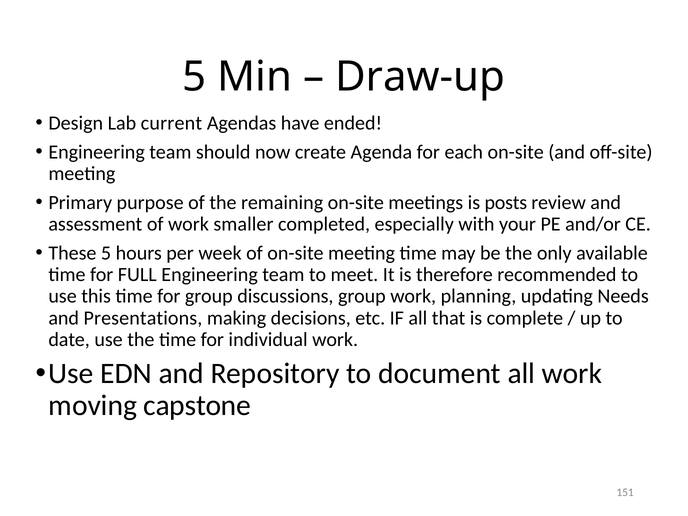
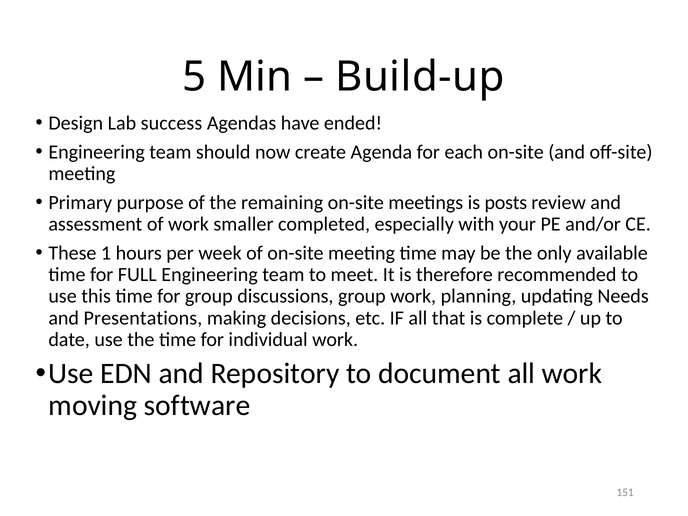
Draw-up: Draw-up -> Build-up (420, 77)
current: current -> success (171, 123)
These 5: 5 -> 1 (106, 253)
capstone: capstone -> software (197, 405)
